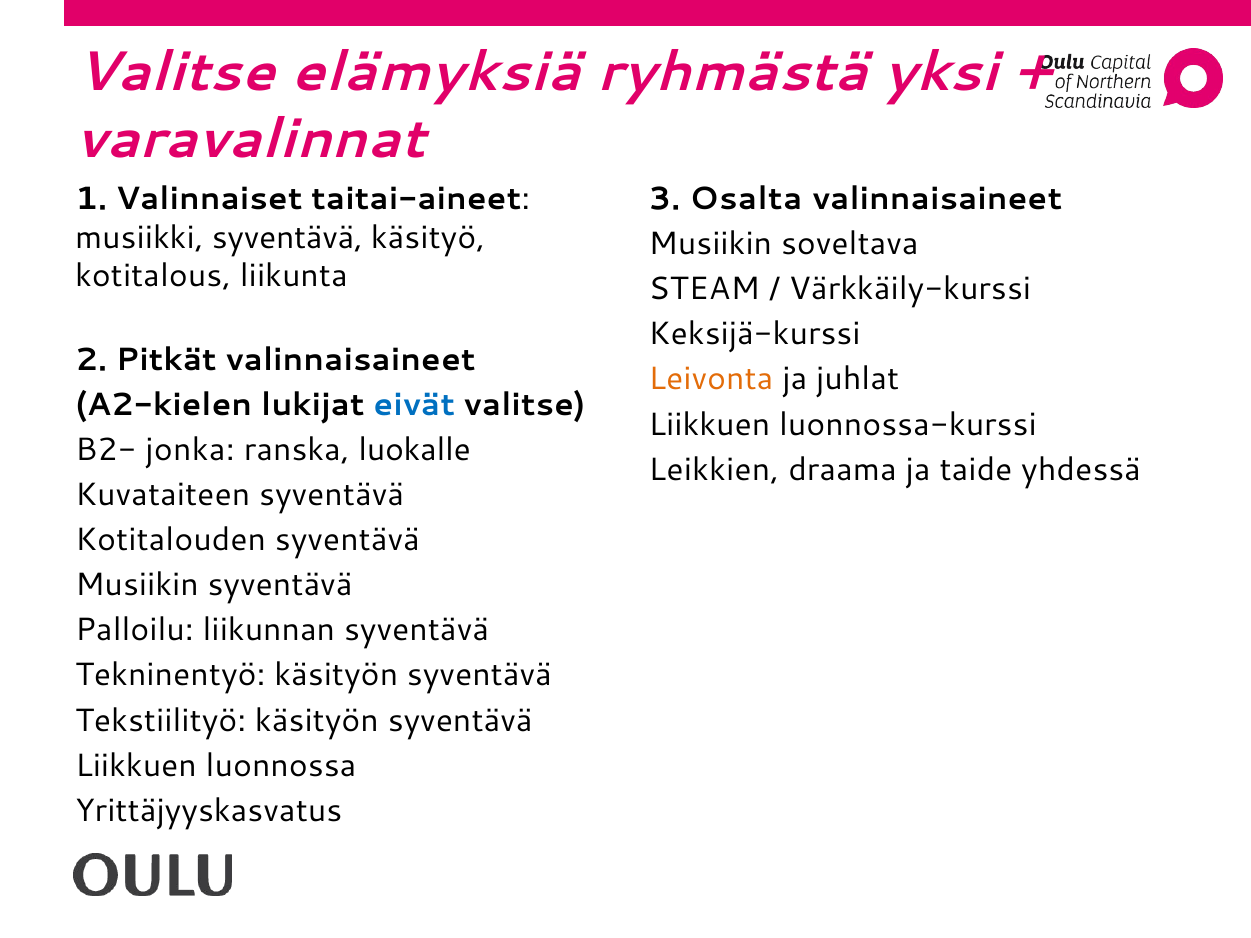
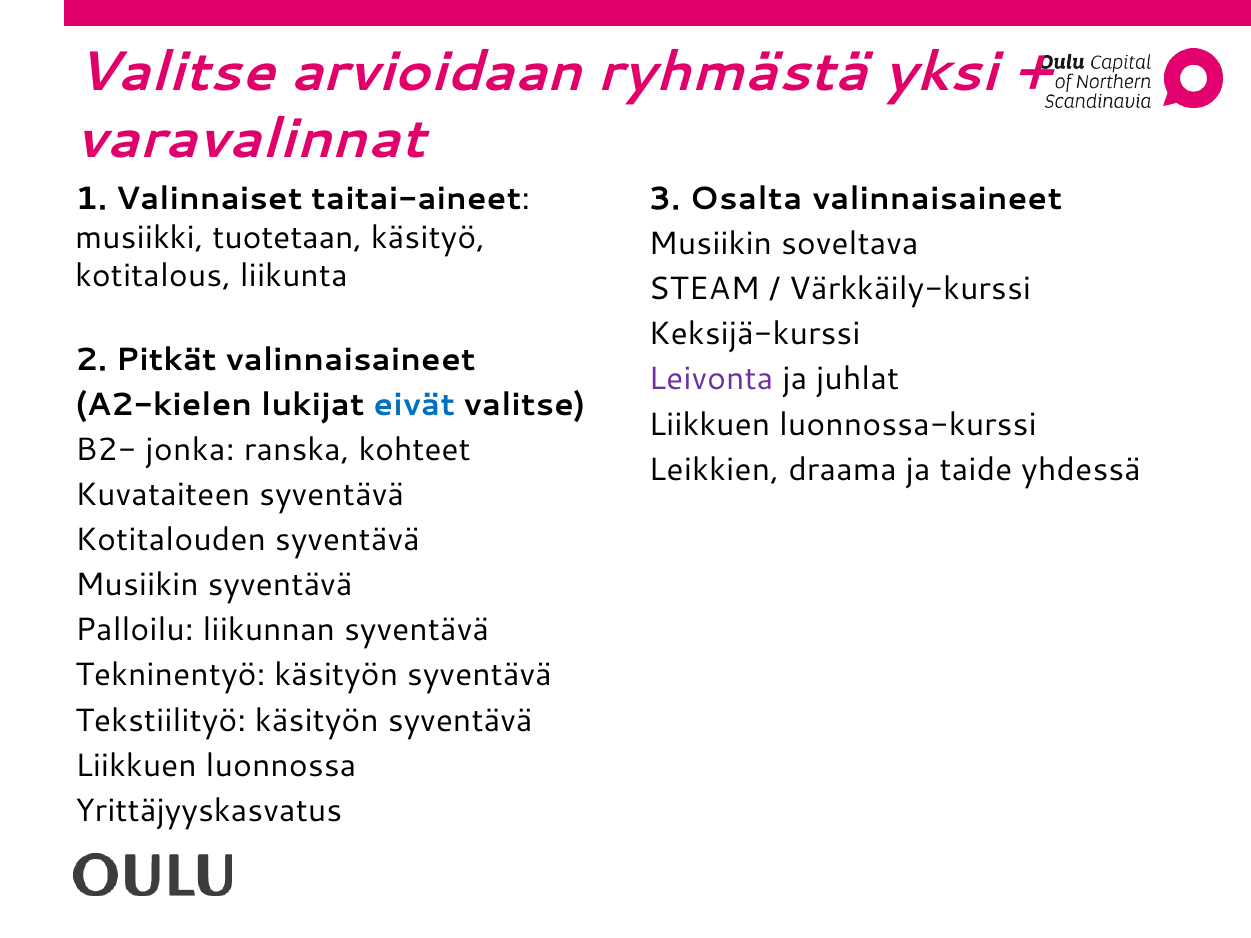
elämyksiä: elämyksiä -> arvioidaan (436, 72)
musiikki syventävä: syventävä -> tuotetaan (287, 238)
Leivonta colour: orange -> purple (711, 379)
luokalle: luokalle -> kohteet (415, 450)
